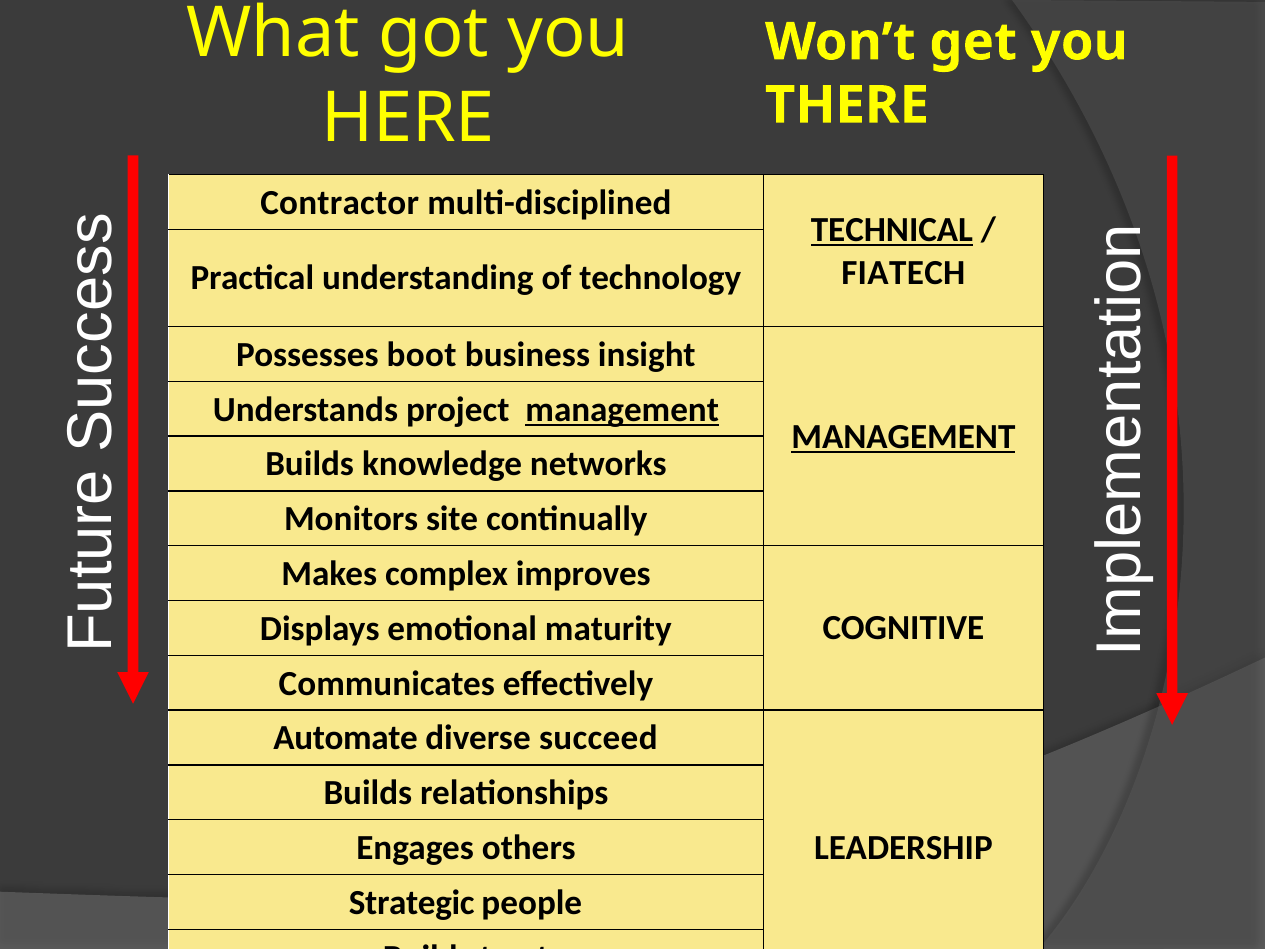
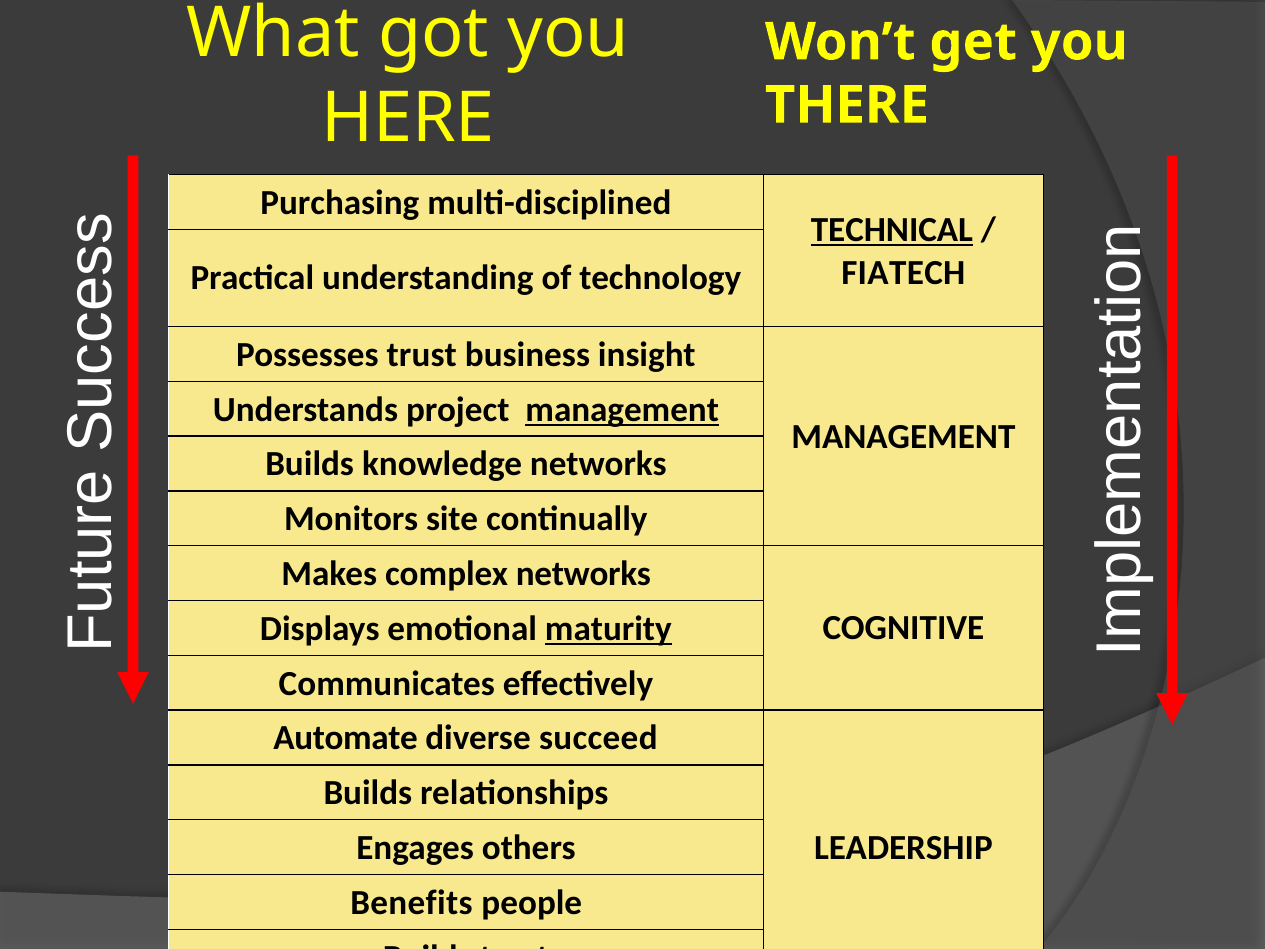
Contractor: Contractor -> Purchasing (340, 203)
Possesses boot: boot -> trust (422, 355)
MANAGEMENT underline: present -> none (903, 436)
complex improves: improves -> networks (583, 574)
maturity underline: none -> present (608, 628)
Strategic: Strategic -> Benefits (411, 902)
